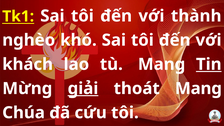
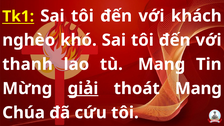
thành: thành -> khách (196, 16)
khách: khách -> thanh (28, 64)
Tin underline: present -> none (209, 64)
